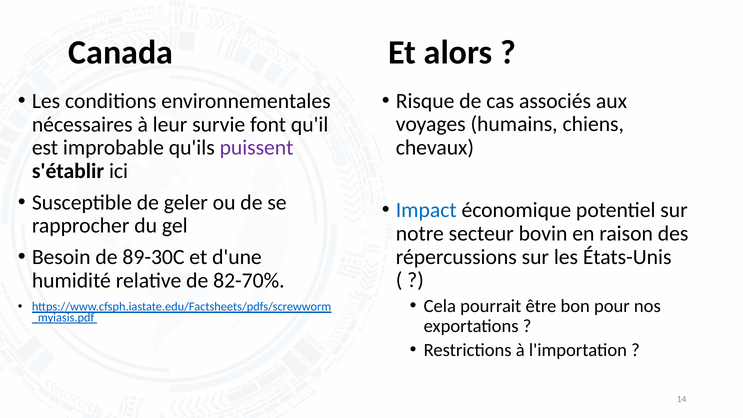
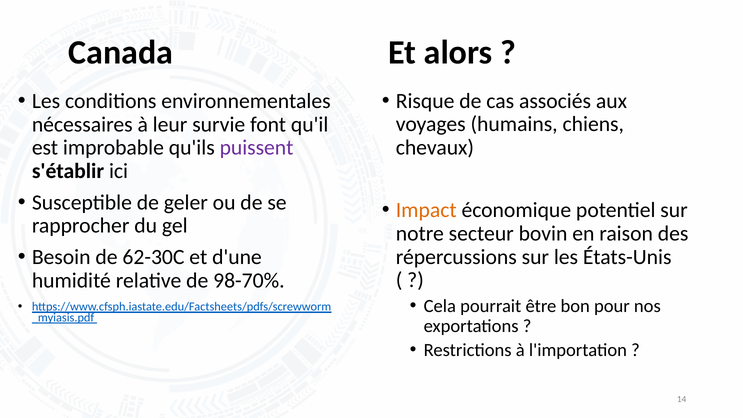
Impact colour: blue -> orange (426, 210)
89-30C: 89-30C -> 62-30C (153, 257)
82-70%: 82-70% -> 98-70% (249, 280)
